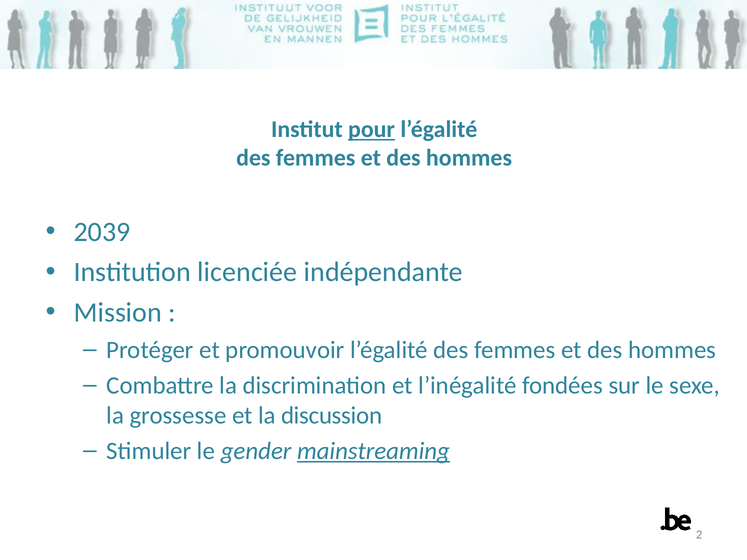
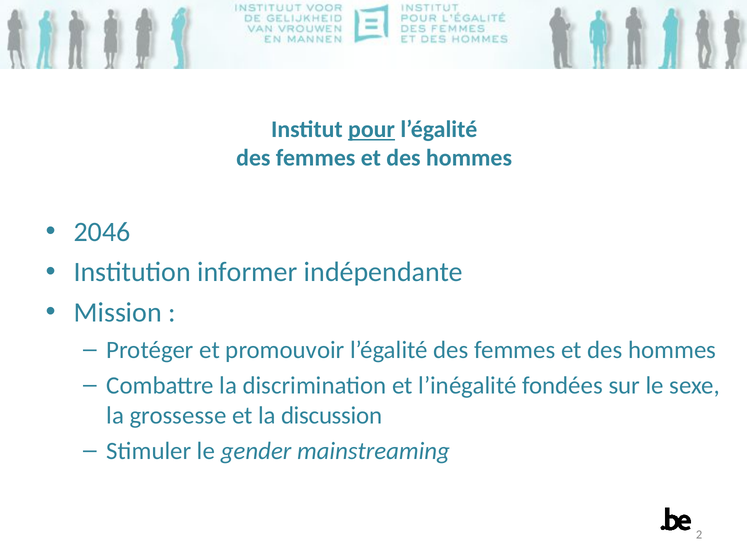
2039: 2039 -> 2046 (102, 232)
licenciée: licenciée -> informer (247, 272)
mainstreaming underline: present -> none (373, 451)
